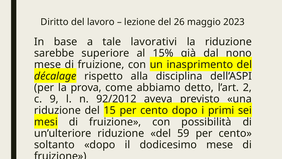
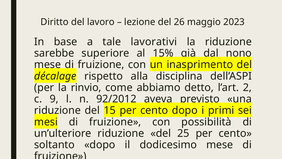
prova: prova -> rinvio (86, 87)
59: 59 -> 25 (183, 133)
